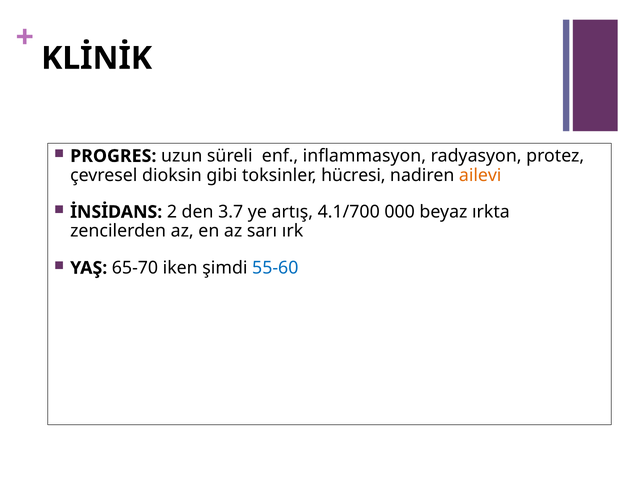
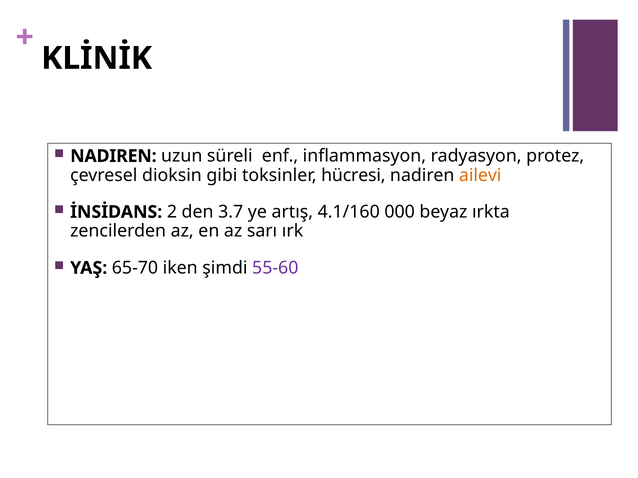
PROGRES: PROGRES -> NADIREN (113, 156)
4.1/700: 4.1/700 -> 4.1/160 (349, 212)
55-60 colour: blue -> purple (275, 268)
